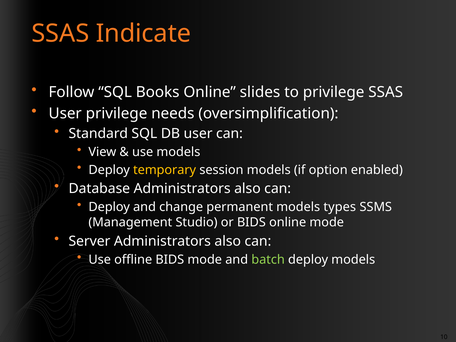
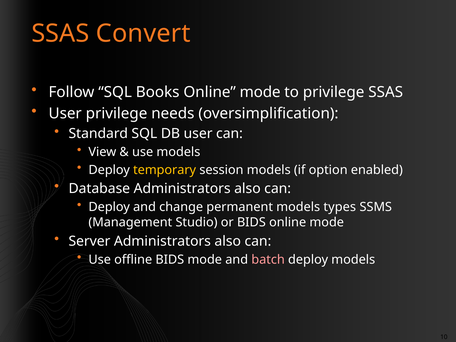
Indicate: Indicate -> Convert (143, 34)
Books Online slides: slides -> mode (260, 92)
batch colour: light green -> pink (268, 260)
